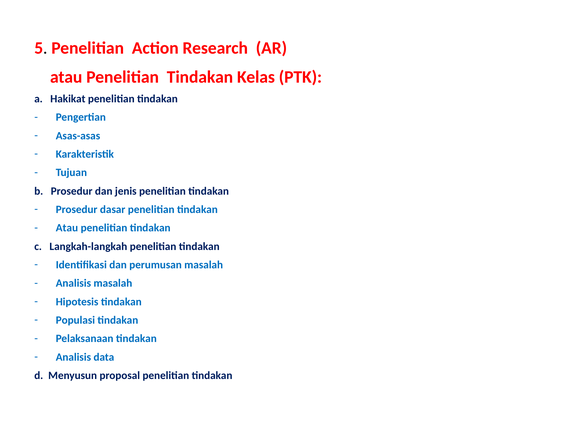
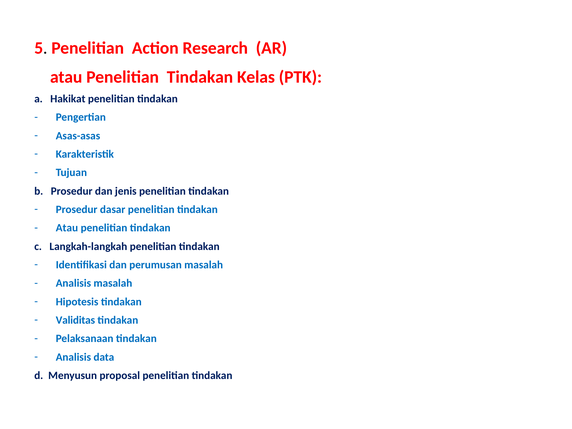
Populasi: Populasi -> Validitas (75, 320)
